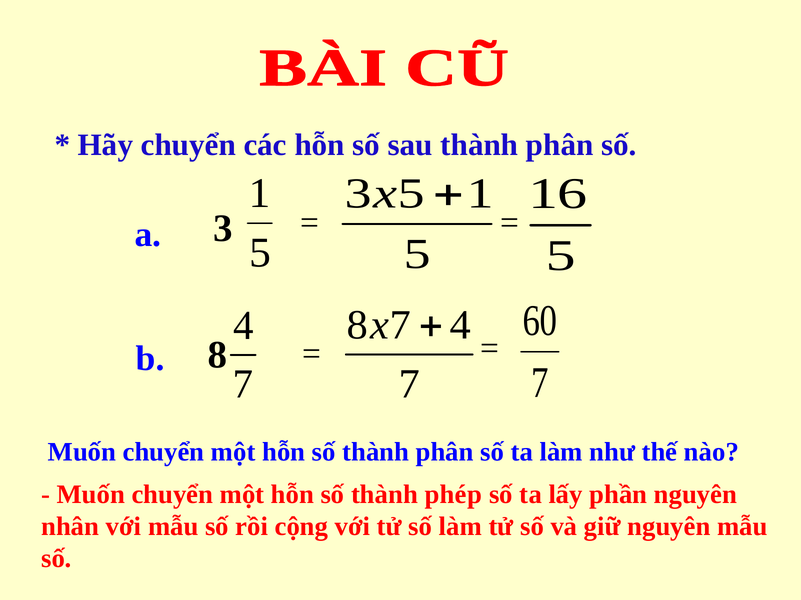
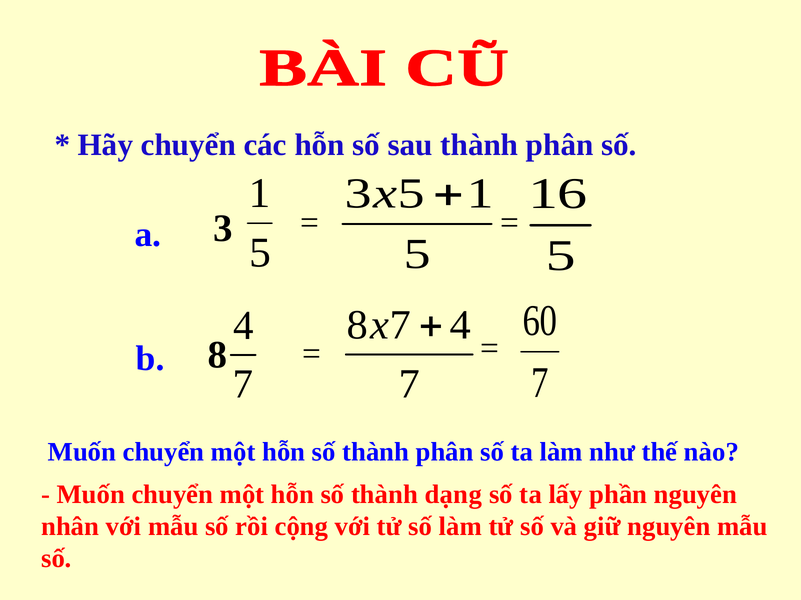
phép: phép -> dạng (453, 495)
